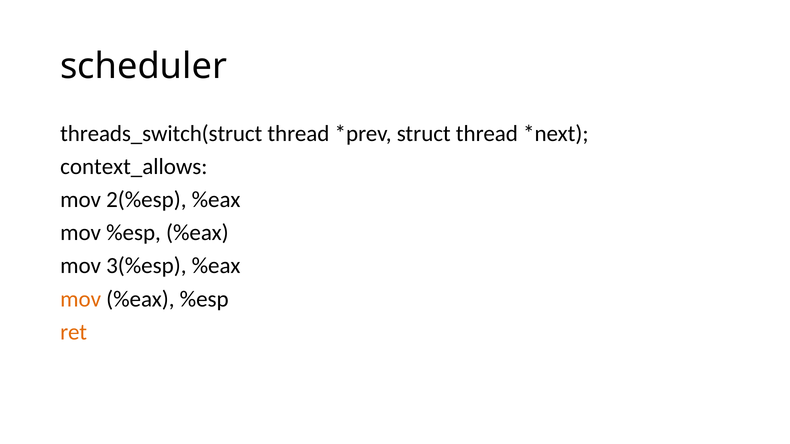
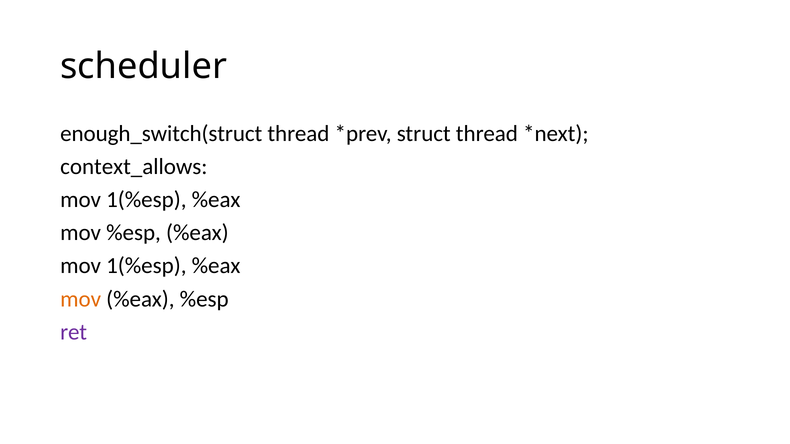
threads_switch(struct: threads_switch(struct -> enough_switch(struct (161, 134)
2(%esp: 2(%esp -> 1(%esp (146, 200)
3(%esp: 3(%esp -> 1(%esp (146, 266)
ret colour: orange -> purple (74, 332)
